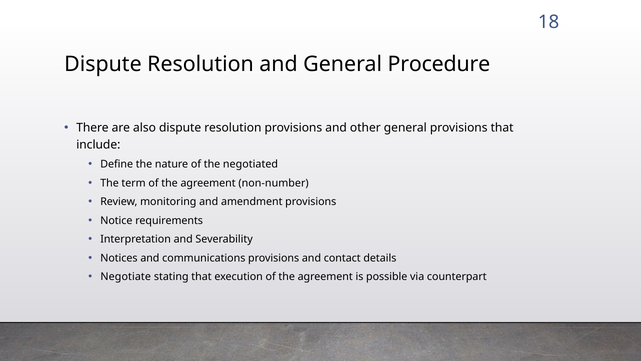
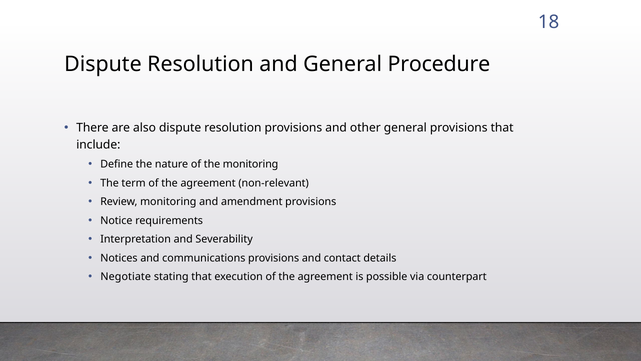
the negotiated: negotiated -> monitoring (251, 164)
non-number: non-number -> non-relevant (274, 183)
